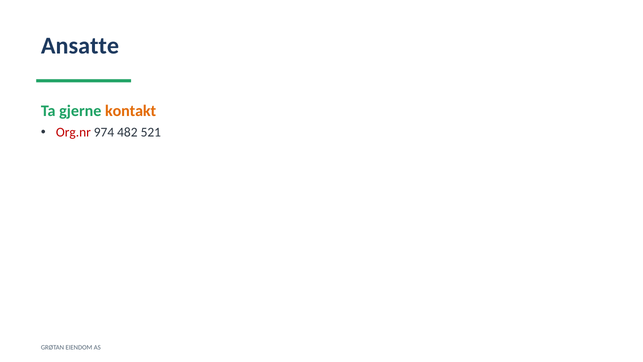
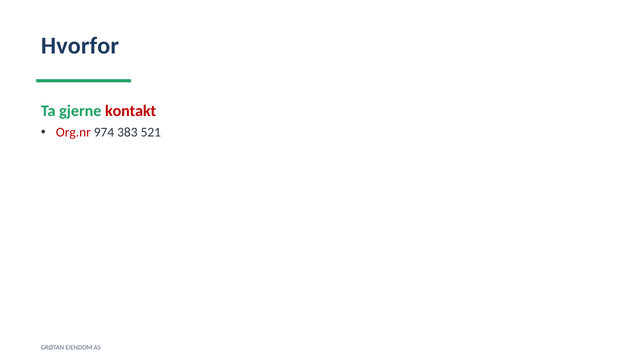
Ansatte: Ansatte -> Hvorfor (80, 46)
kontakt colour: orange -> red (131, 111)
482: 482 -> 383 (127, 132)
